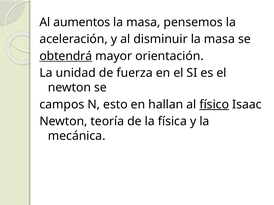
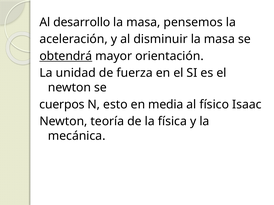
aumentos: aumentos -> desarrollo (82, 22)
campos: campos -> cuerpos (62, 105)
hallan: hallan -> media (166, 105)
físico underline: present -> none (214, 105)
